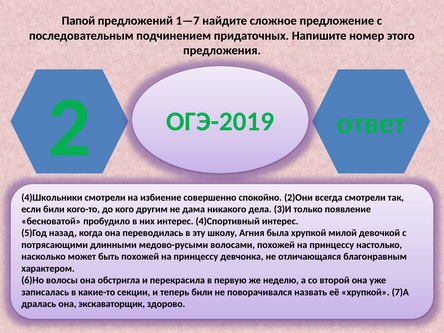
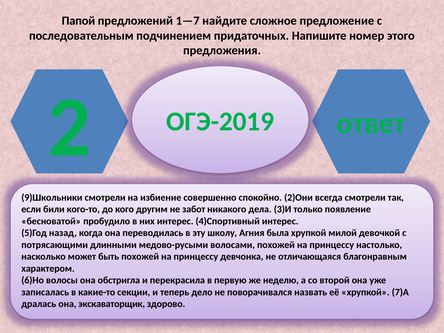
4)Школьники: 4)Школьники -> 9)Школьники (52, 197)
дама: дама -> забот (194, 209)
теперь били: били -> дело (202, 292)
